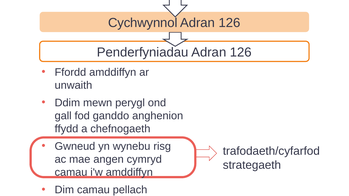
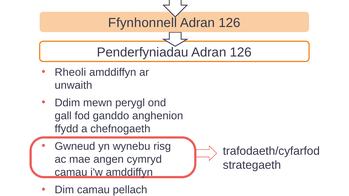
Cychwynnol: Cychwynnol -> Ffynhonnell (143, 23)
Ffordd: Ffordd -> Rheoli (70, 72)
